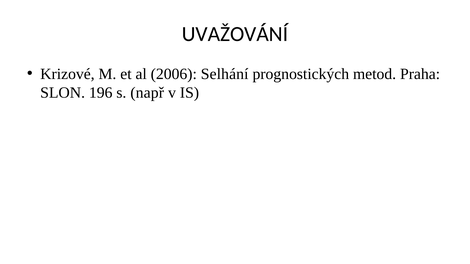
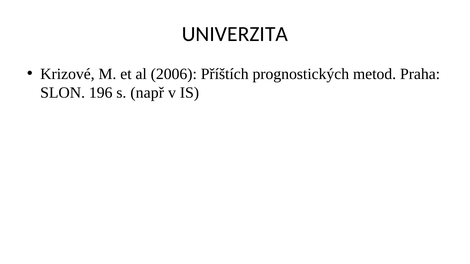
UVAŽOVÁNÍ: UVAŽOVÁNÍ -> UNIVERZITA (235, 34)
Selhání: Selhání -> Příštích (225, 74)
